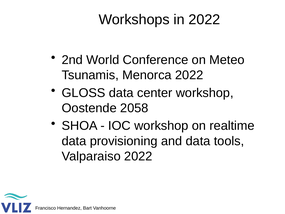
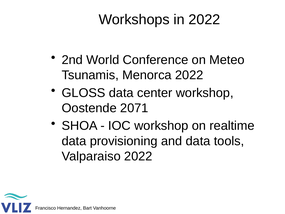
2058: 2058 -> 2071 (134, 108)
